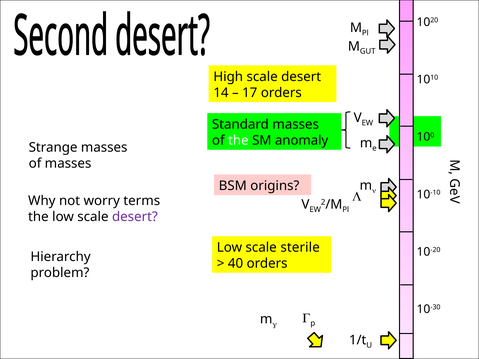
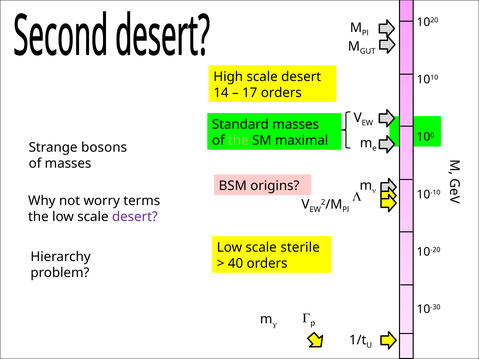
the colour: white -> light green (238, 140)
anomaly: anomaly -> maximal (302, 140)
Strange masses: masses -> bosons (104, 148)
